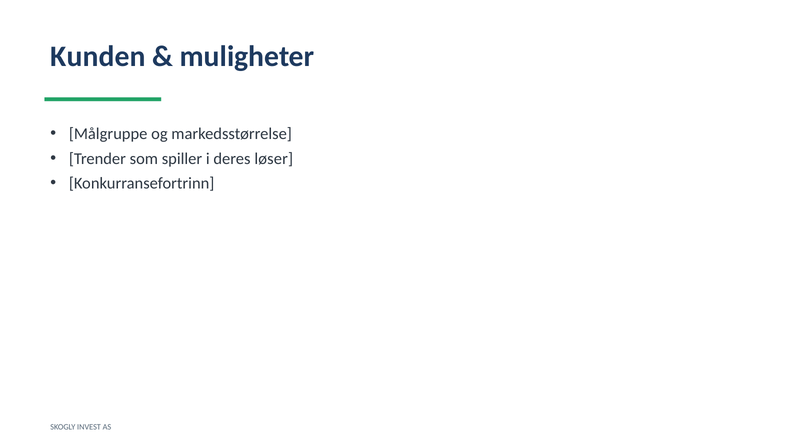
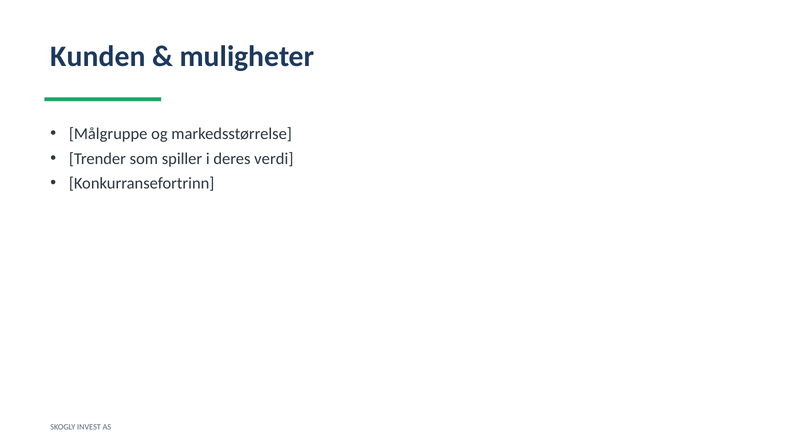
løser: løser -> verdi (274, 159)
